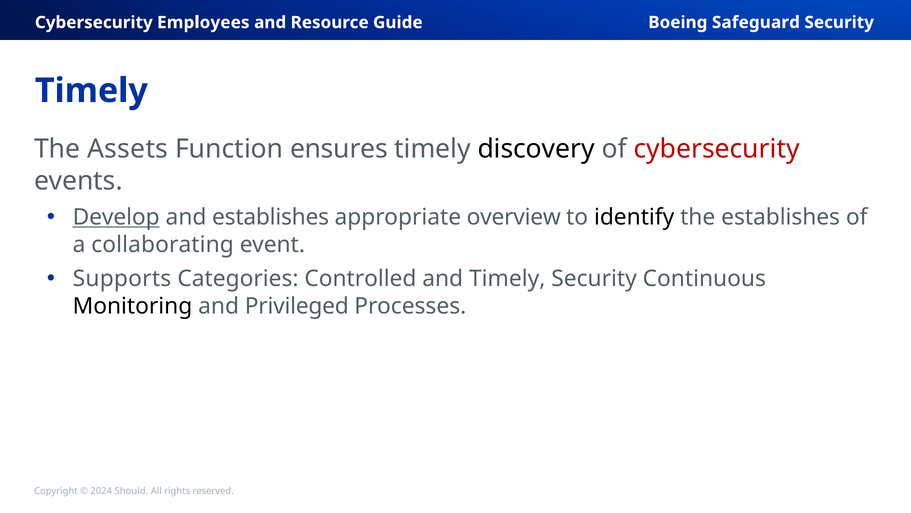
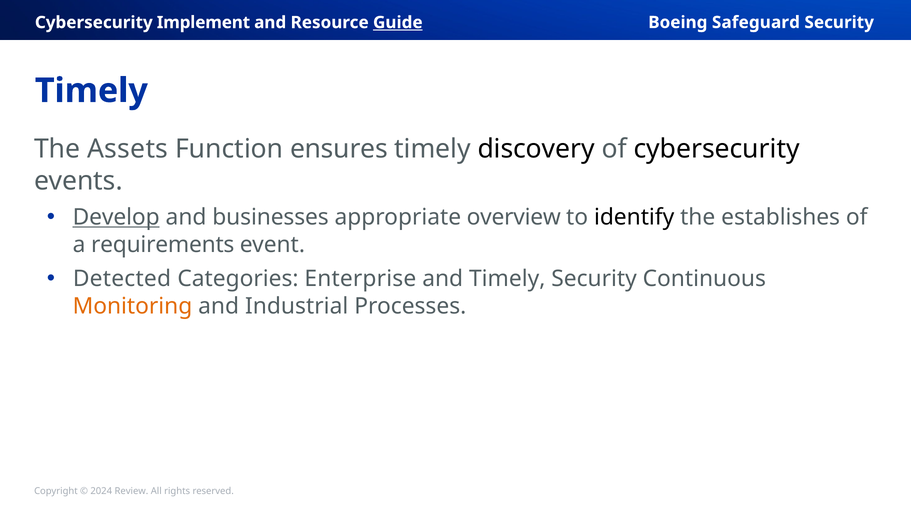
Employees: Employees -> Implement (203, 22)
Guide underline: none -> present (398, 22)
cybersecurity colour: red -> black (717, 149)
and establishes: establishes -> businesses (271, 217)
collaborating: collaborating -> requirements (163, 244)
Supports: Supports -> Detected (122, 279)
Controlled: Controlled -> Enterprise (360, 279)
Monitoring colour: black -> orange (132, 306)
Privileged: Privileged -> Industrial (297, 306)
Should: Should -> Review (131, 490)
